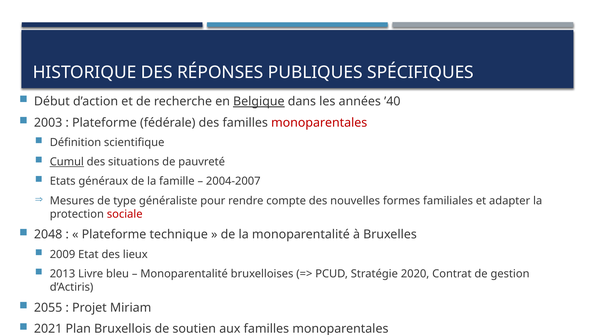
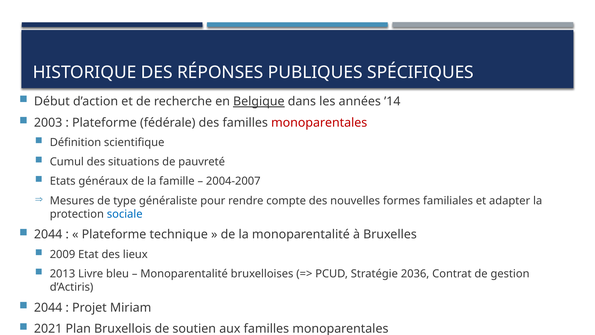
’40: ’40 -> ’14 (392, 101)
Cumul underline: present -> none (67, 162)
sociale colour: red -> blue (125, 214)
2048: 2048 -> 2044 (48, 234)
2020: 2020 -> 2036 (415, 274)
2055: 2055 -> 2044 (48, 307)
